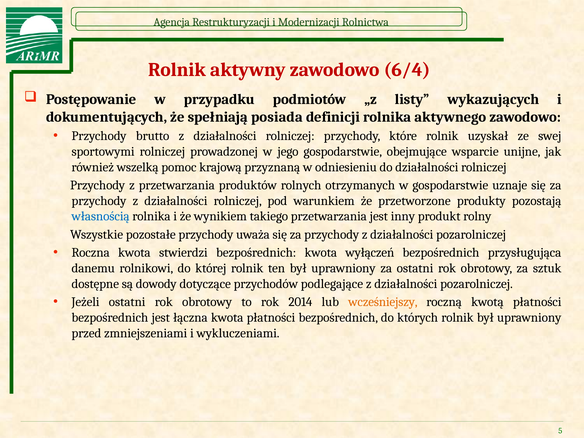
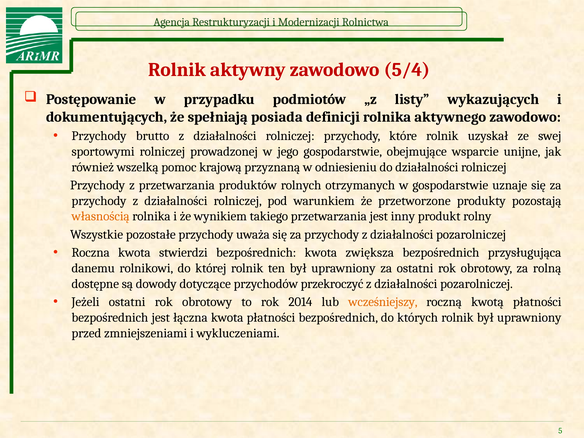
6/4: 6/4 -> 5/4 (407, 70)
własnością colour: blue -> orange (101, 216)
wyłączeń: wyłączeń -> zwiększa (370, 253)
sztuk: sztuk -> rolną (547, 268)
podlegające: podlegające -> przekroczyć (332, 284)
